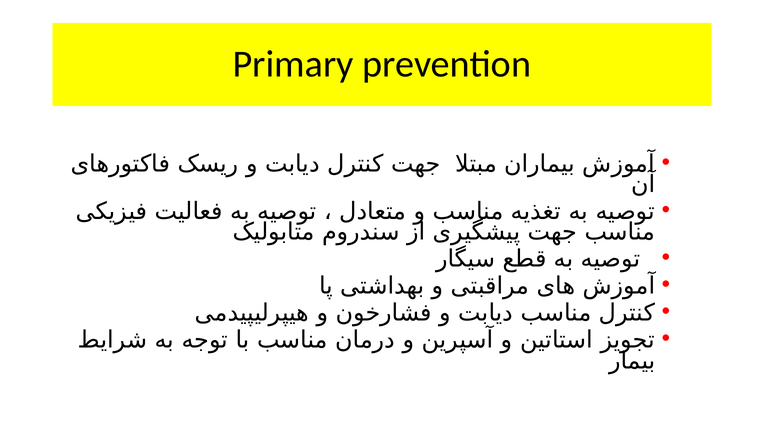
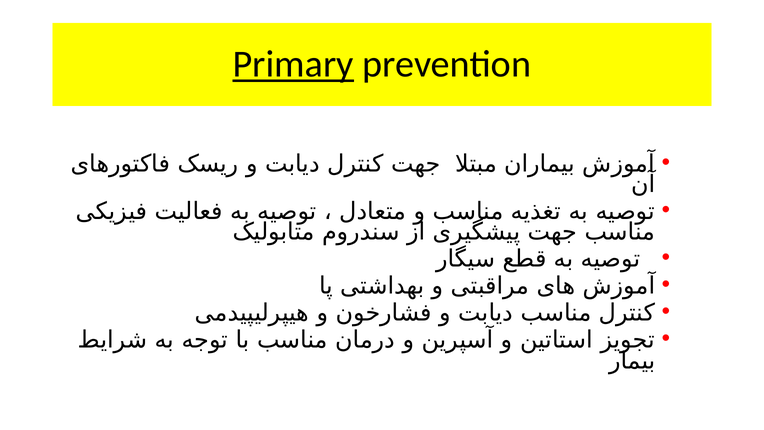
Primary underline: none -> present (293, 64)
